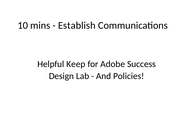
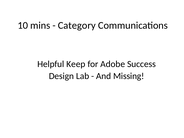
Establish: Establish -> Category (77, 25)
Policies: Policies -> Missing (129, 76)
